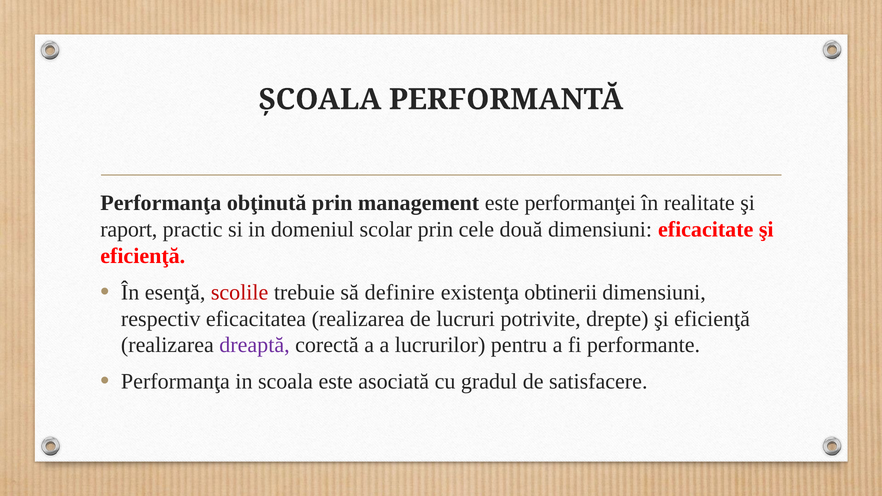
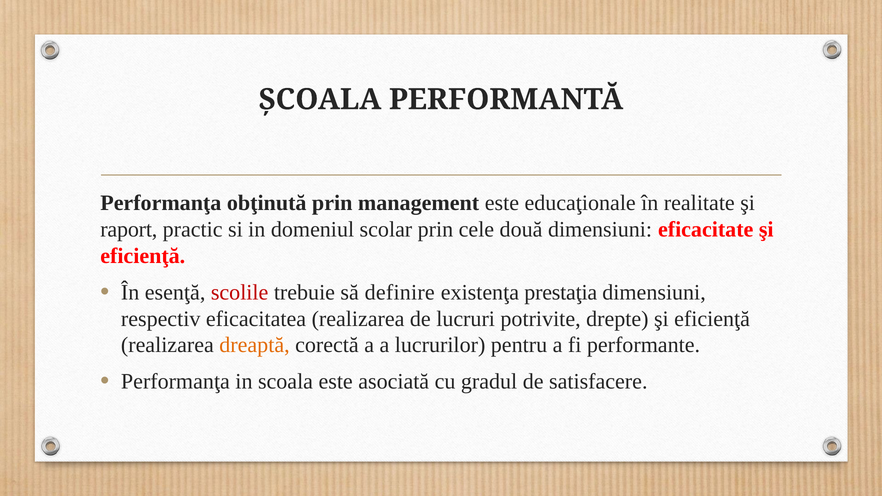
performanţei: performanţei -> educaţionale (580, 203)
obtinerii: obtinerii -> prestaţia (561, 292)
dreaptă colour: purple -> orange (254, 345)
